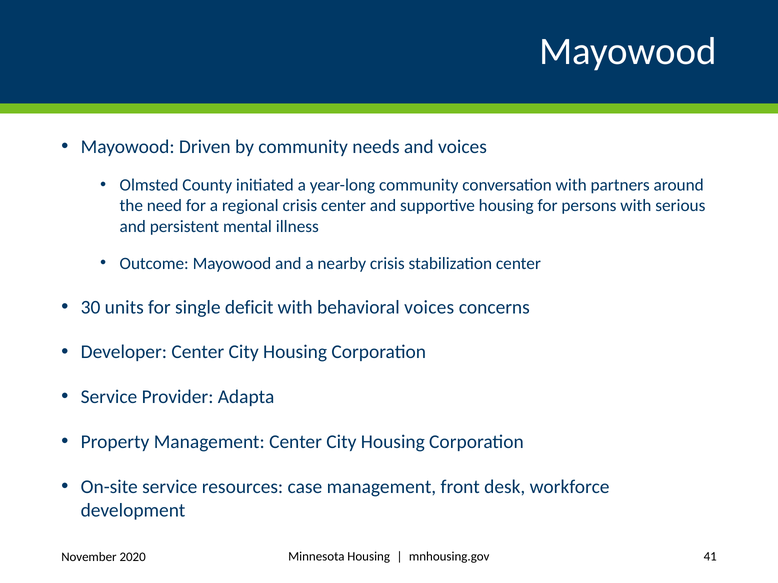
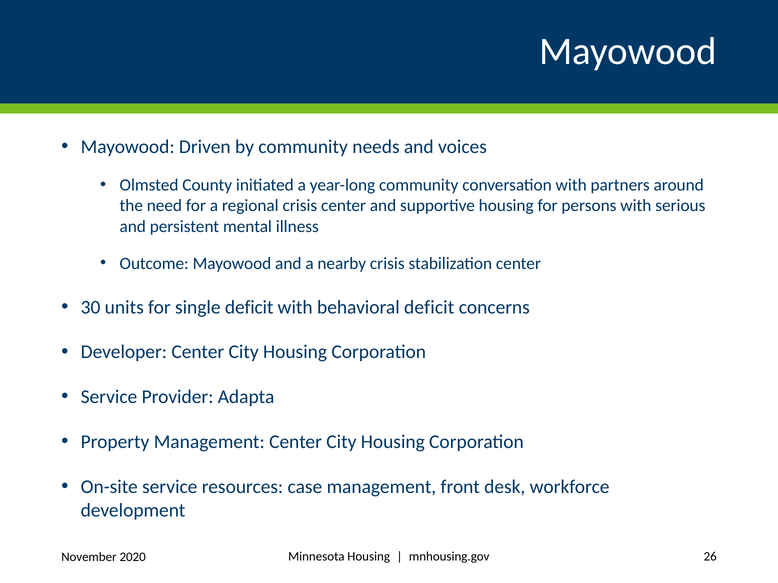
behavioral voices: voices -> deficit (429, 307)
41: 41 -> 26 (710, 557)
